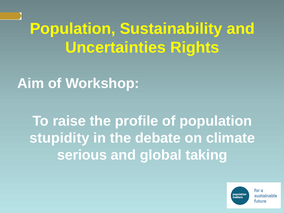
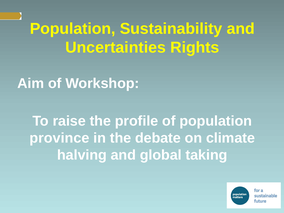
stupidity: stupidity -> province (59, 138)
serious: serious -> halving (82, 155)
